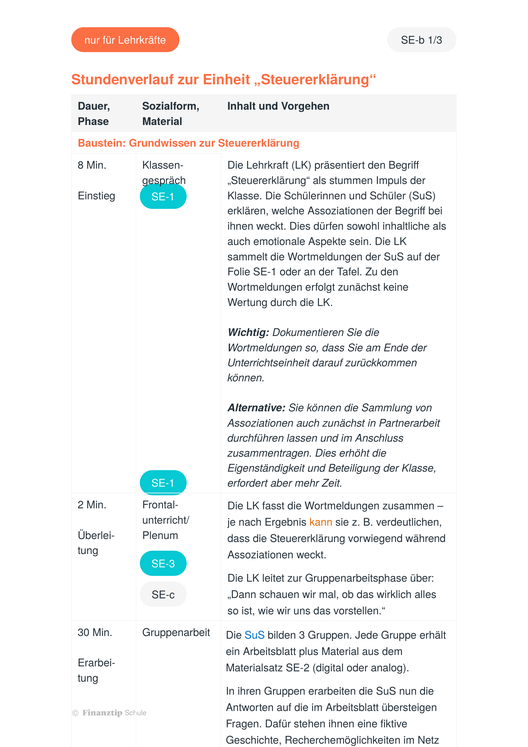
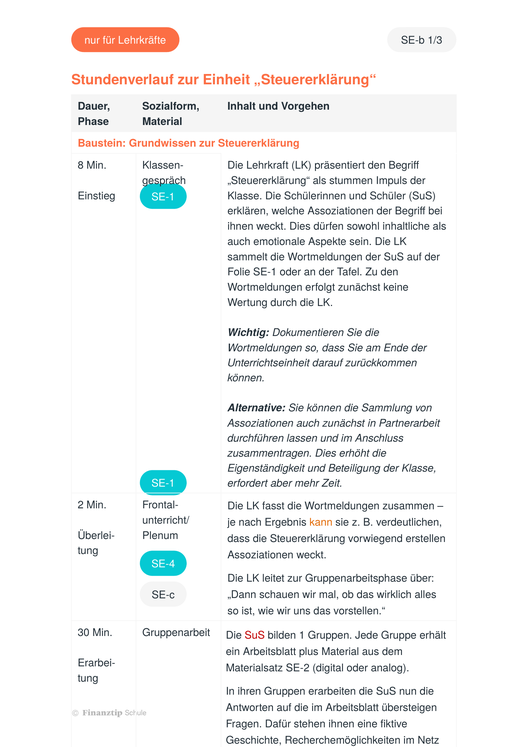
während: während -> erstellen (426, 538)
SE-3: SE-3 -> SE-4 (163, 564)
SuS colour: blue -> red (255, 635)
3: 3 -> 1 (302, 635)
